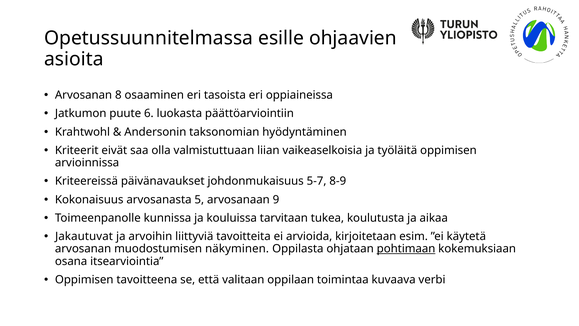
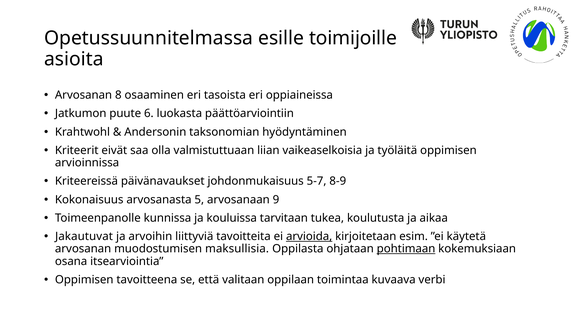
ohjaavien: ohjaavien -> toimijoille (353, 38)
arvioida underline: none -> present (309, 236)
näkyminen: näkyminen -> maksullisia (237, 249)
